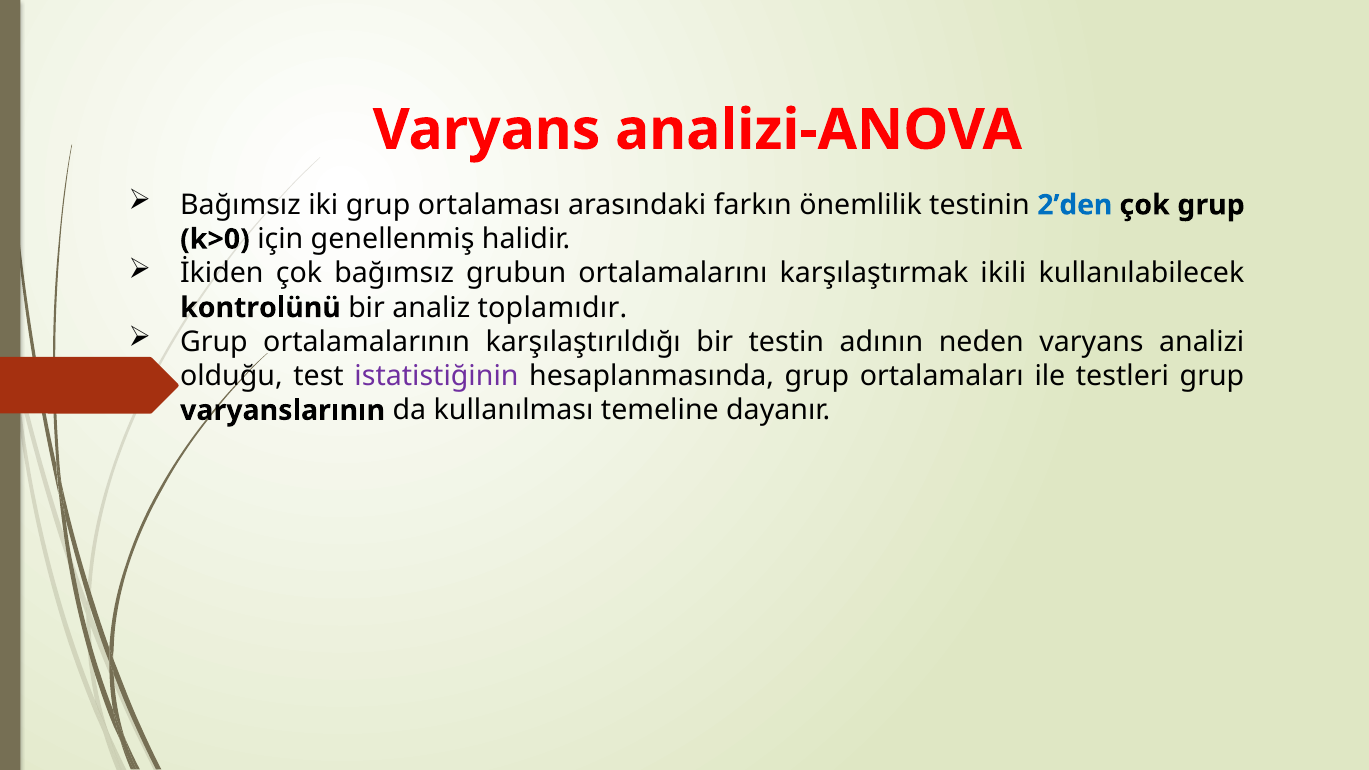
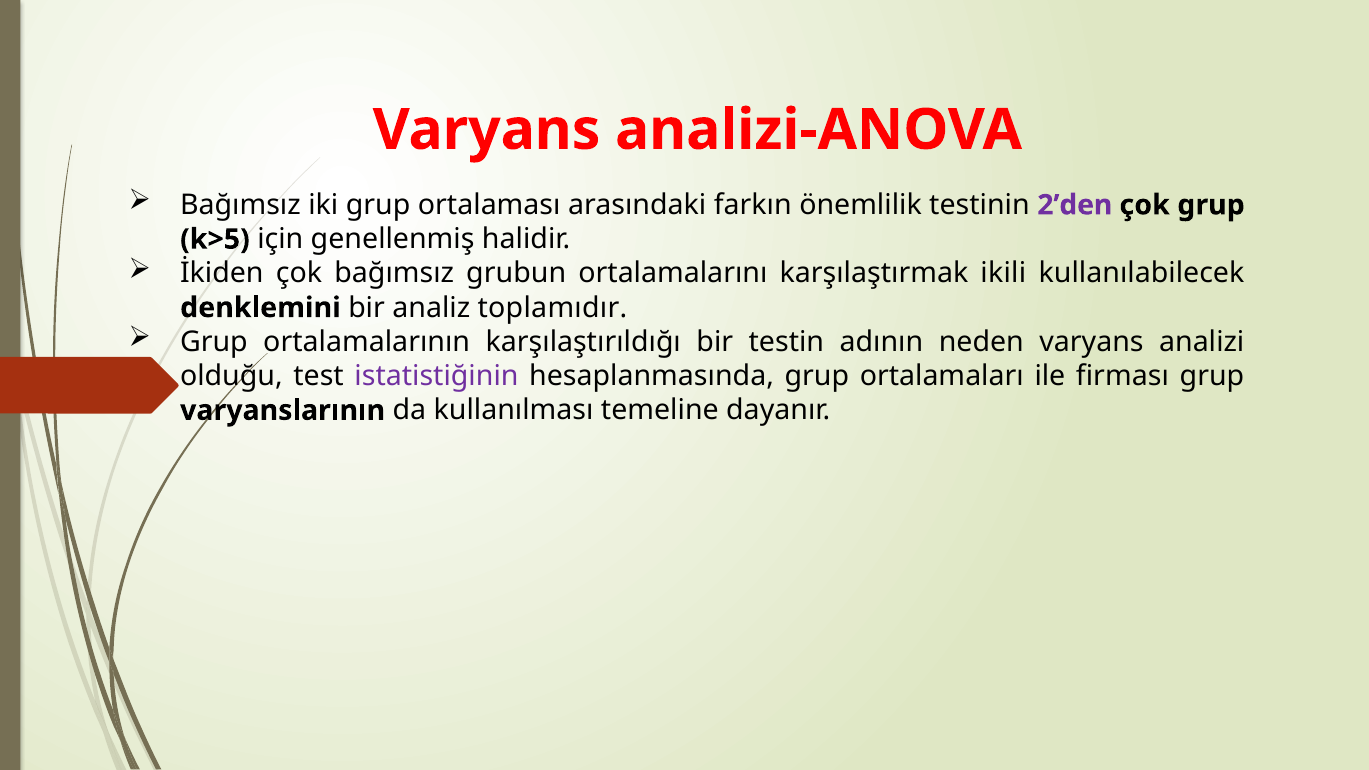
2’den colour: blue -> purple (1075, 205)
k>0: k>0 -> k>5 (215, 239)
kontrolünü: kontrolünü -> denklemini (260, 308)
testleri: testleri -> firması (1122, 376)
